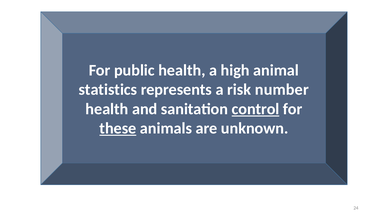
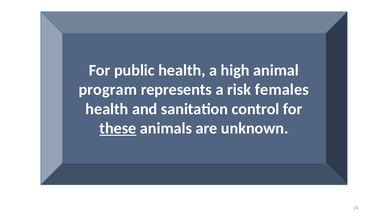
statistics: statistics -> program (108, 90)
number: number -> females (282, 90)
control underline: present -> none (256, 109)
